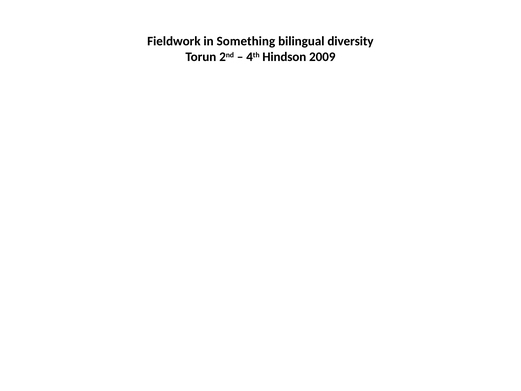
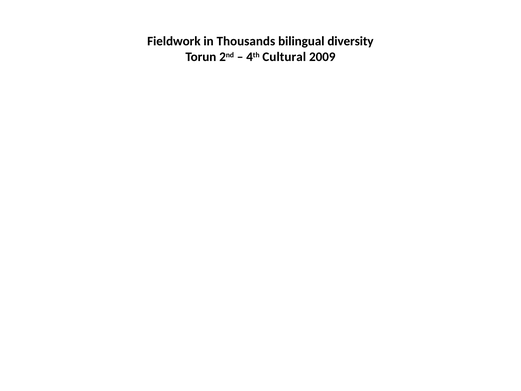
Something: Something -> Thousands (246, 41)
Hindson: Hindson -> Cultural (284, 57)
